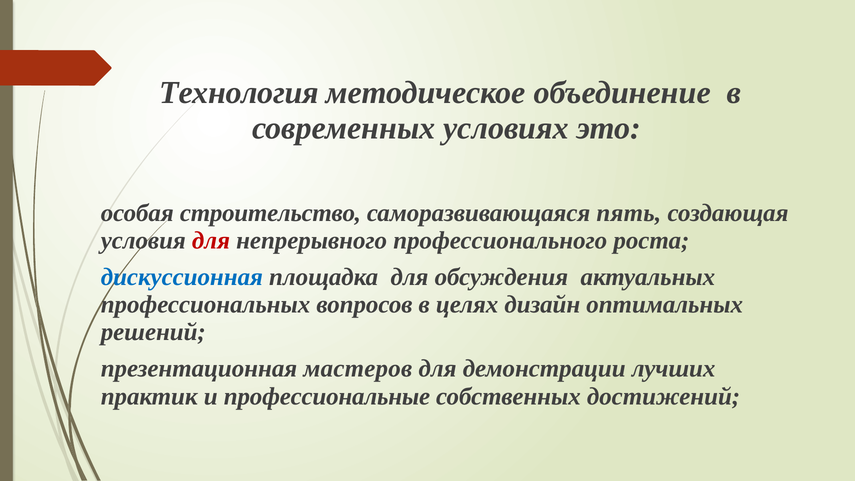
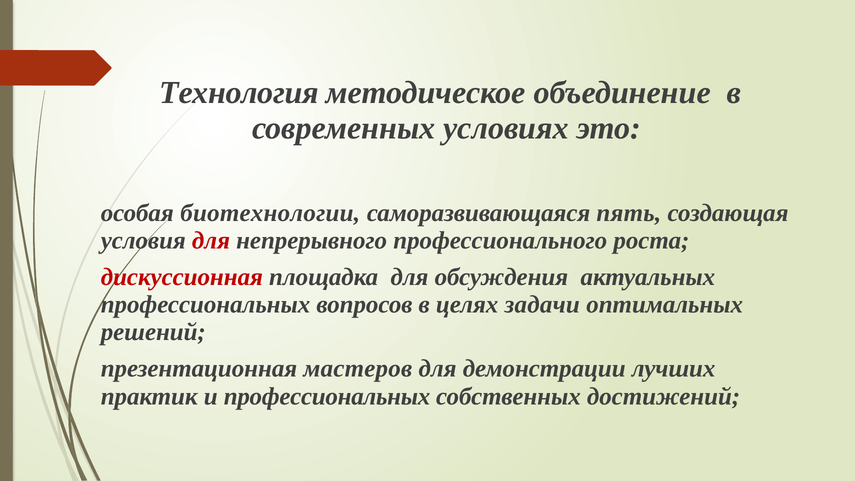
строительство: строительство -> биотехнологии (270, 213)
дискуссионная colour: blue -> red (182, 277)
дизайн: дизайн -> задачи (542, 305)
и профессиональные: профессиональные -> профессиональных (327, 396)
